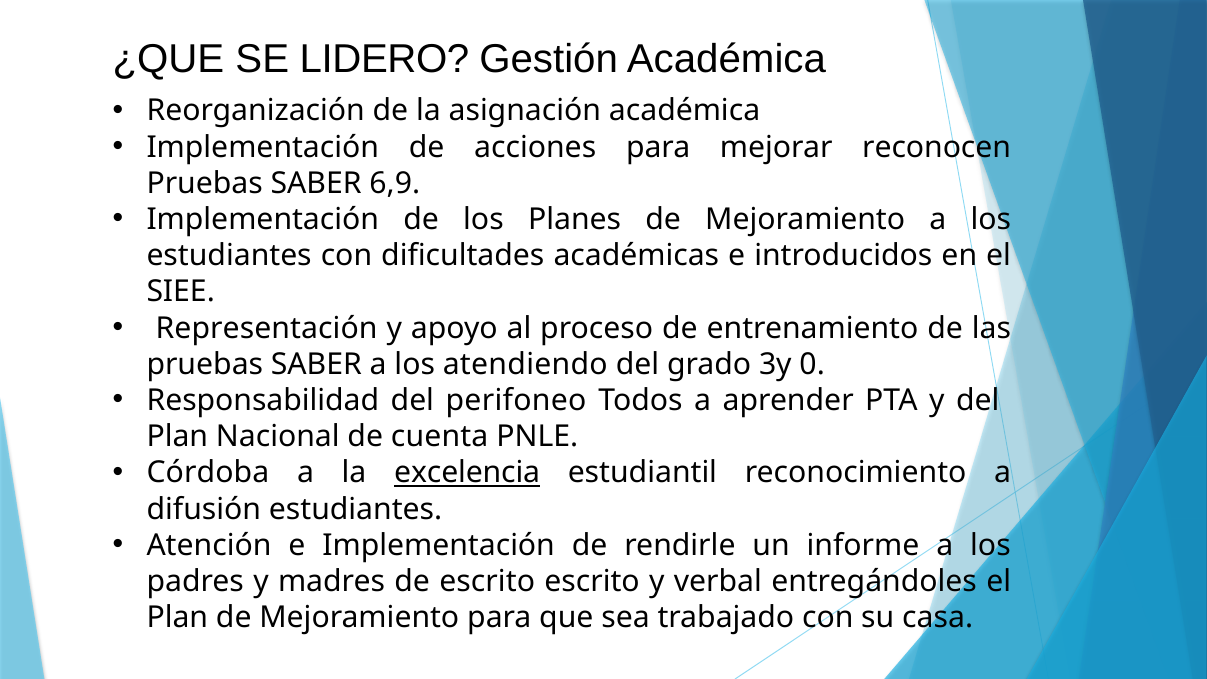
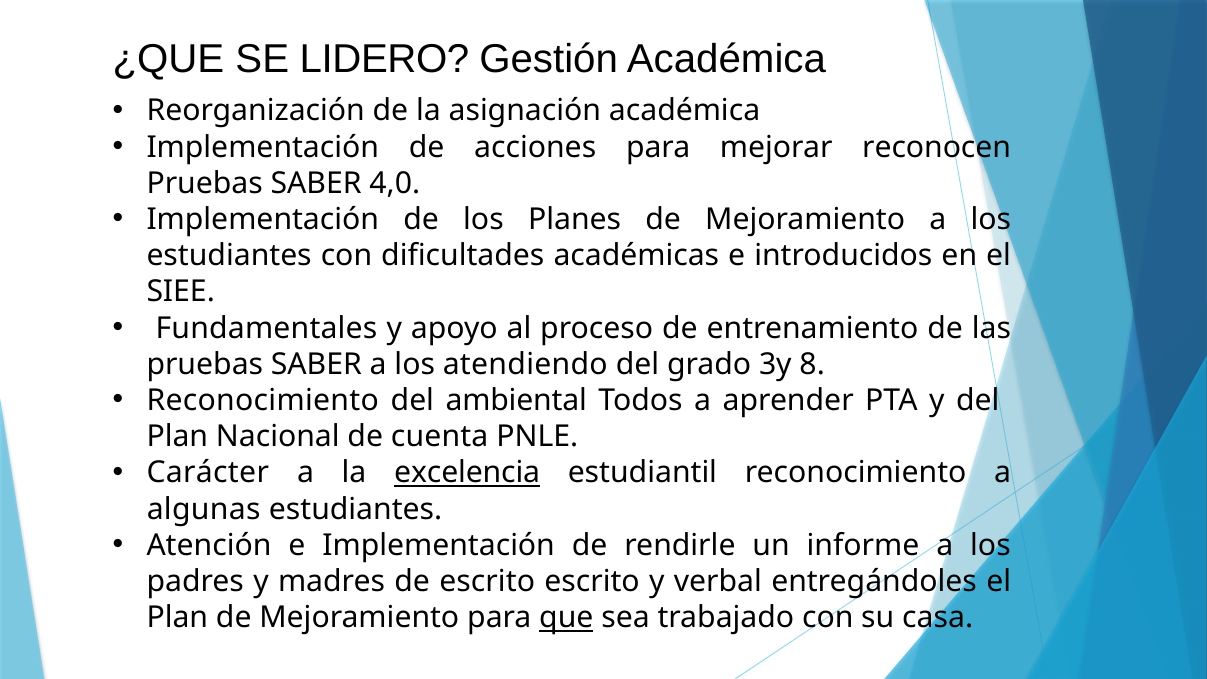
6,9: 6,9 -> 4,0 (395, 183)
Representación: Representación -> Fundamentales (266, 328)
0: 0 -> 8 (812, 364)
Responsabilidad: Responsabilidad -> Reconocimiento (263, 400)
perifoneo: perifoneo -> ambiental (516, 400)
Córdoba: Córdoba -> Carácter (208, 473)
difusión: difusión -> algunas (204, 509)
que underline: none -> present (566, 618)
